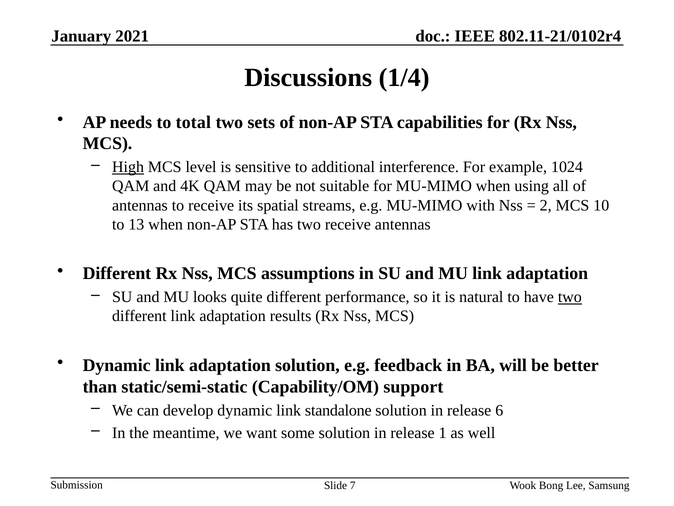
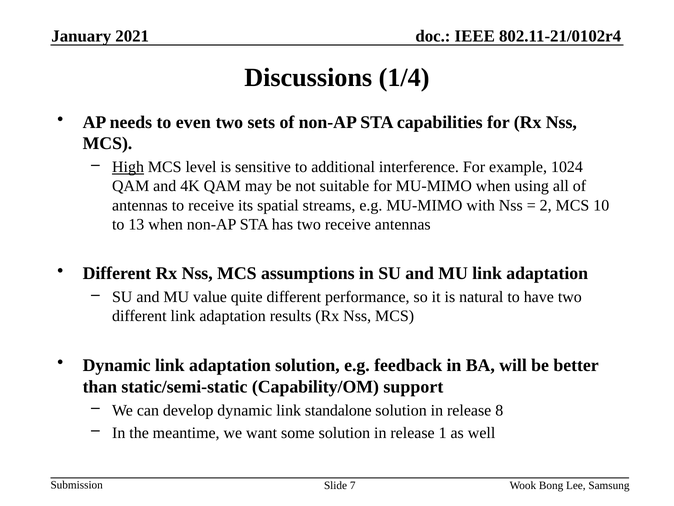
total: total -> even (193, 122)
looks: looks -> value (210, 297)
two underline: present -> none (570, 297)
6: 6 -> 8 (499, 410)
